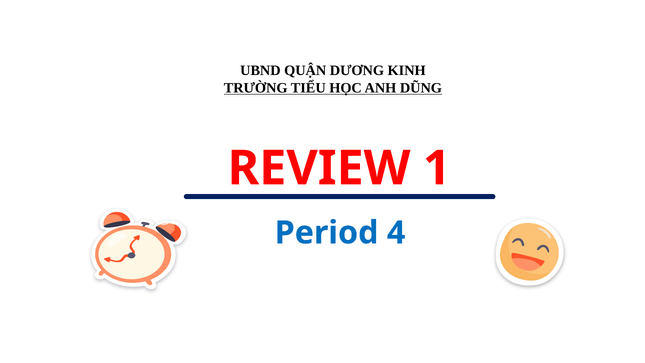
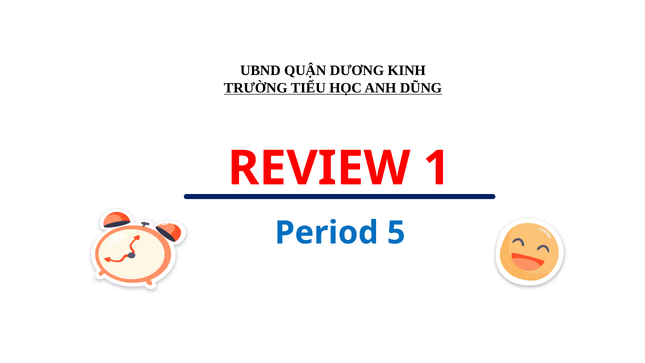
4: 4 -> 5 (396, 233)
